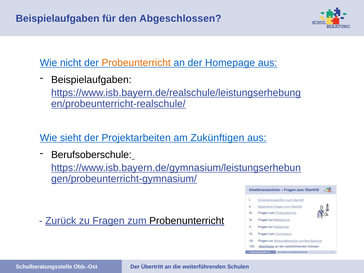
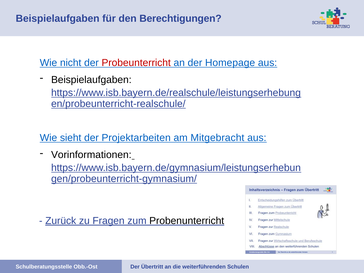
Abgeschlossen: Abgeschlossen -> Berechtigungen (180, 18)
Probeunterricht colour: orange -> red (136, 63)
Zukünftigen: Zukünftigen -> Mitgebracht (217, 138)
Berufsoberschule: Berufsoberschule -> Vorinformationen (91, 155)
